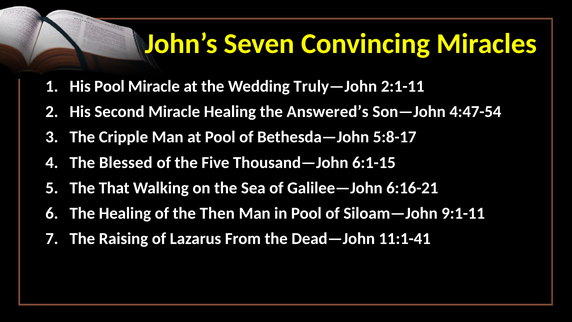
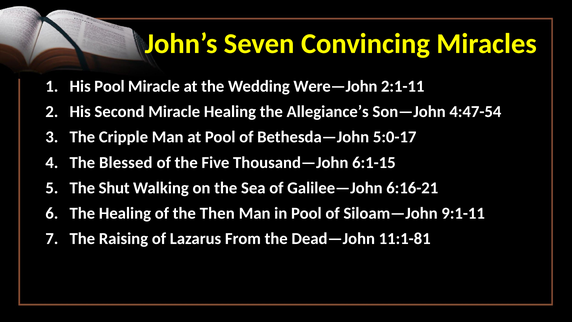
Truly—John: Truly—John -> Were—John (335, 86)
Answered’s: Answered’s -> Allegiance’s (328, 112)
5:8-17: 5:8-17 -> 5:0-17 (395, 137)
That: That -> Shut (114, 188)
11:1-41: 11:1-41 -> 11:1-81 (405, 239)
